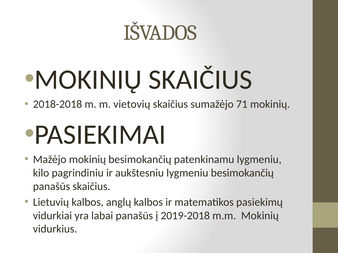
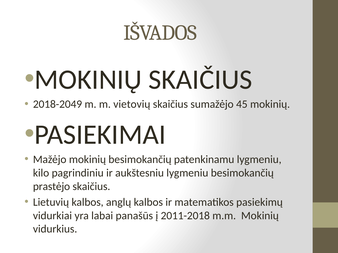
2018-2018: 2018-2018 -> 2018-2049 (58, 104)
71: 71 -> 45 (242, 104)
panašūs: panašūs -> prastėjo (52, 187)
2019-2018: 2019-2018 -> 2011-2018 (185, 216)
